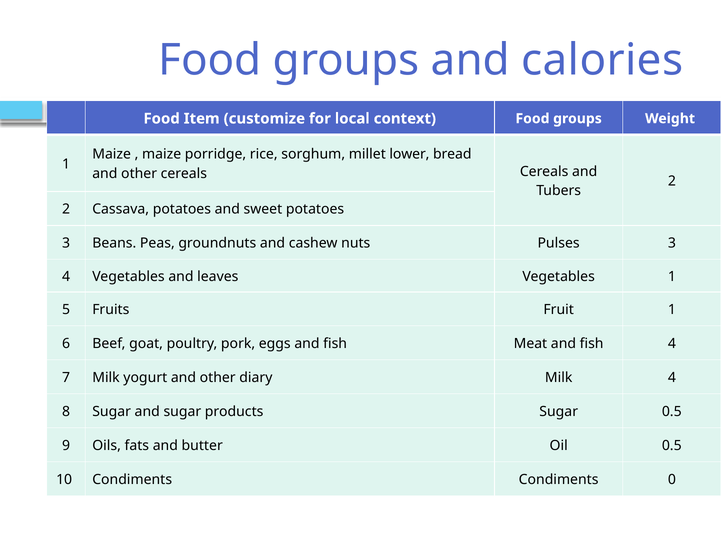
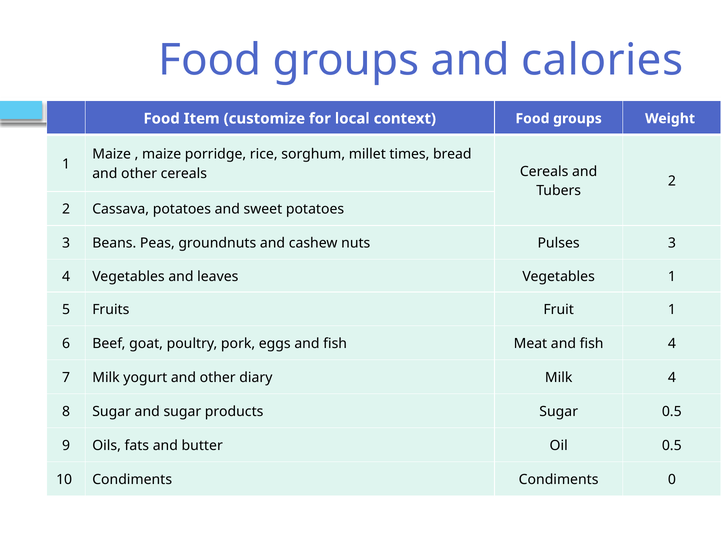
lower: lower -> times (409, 154)
